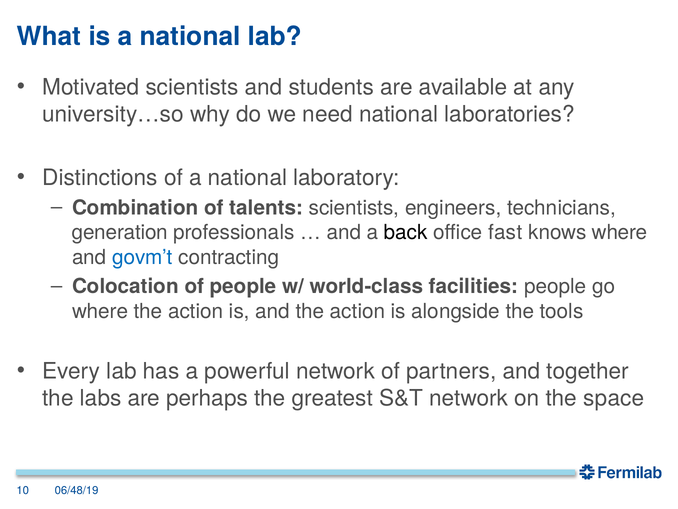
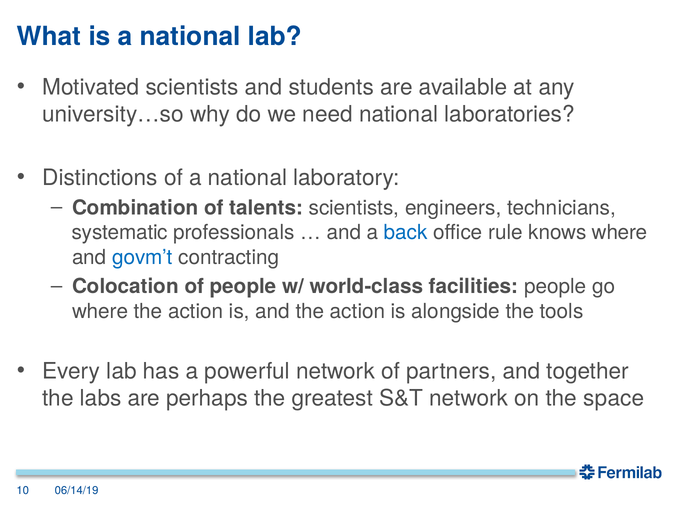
generation: generation -> systematic (120, 232)
back colour: black -> blue (406, 232)
fast: fast -> rule (505, 232)
06/48/19: 06/48/19 -> 06/14/19 (77, 490)
